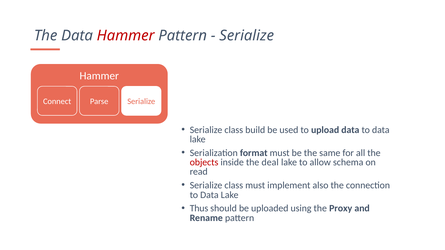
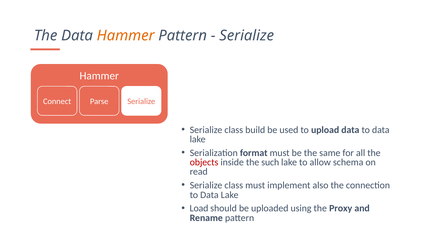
Hammer colour: red -> orange (126, 36)
deal: deal -> such (270, 163)
Thus: Thus -> Load (199, 209)
